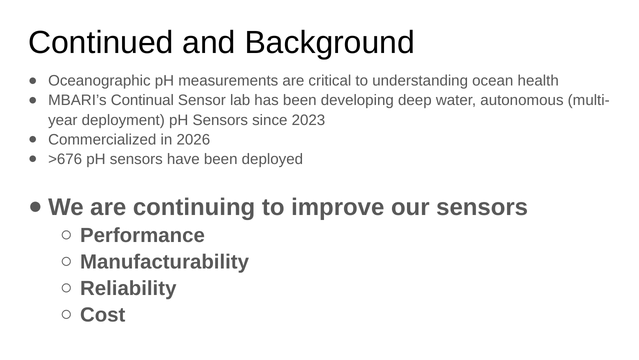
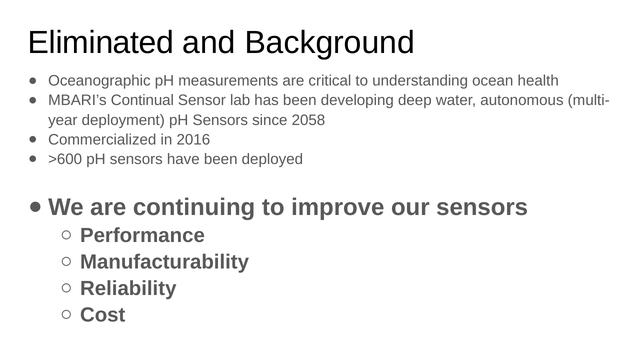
Continued: Continued -> Eliminated (101, 43)
2023: 2023 -> 2058 (308, 120)
2026: 2026 -> 2016 (193, 139)
>676: >676 -> >600 (65, 159)
